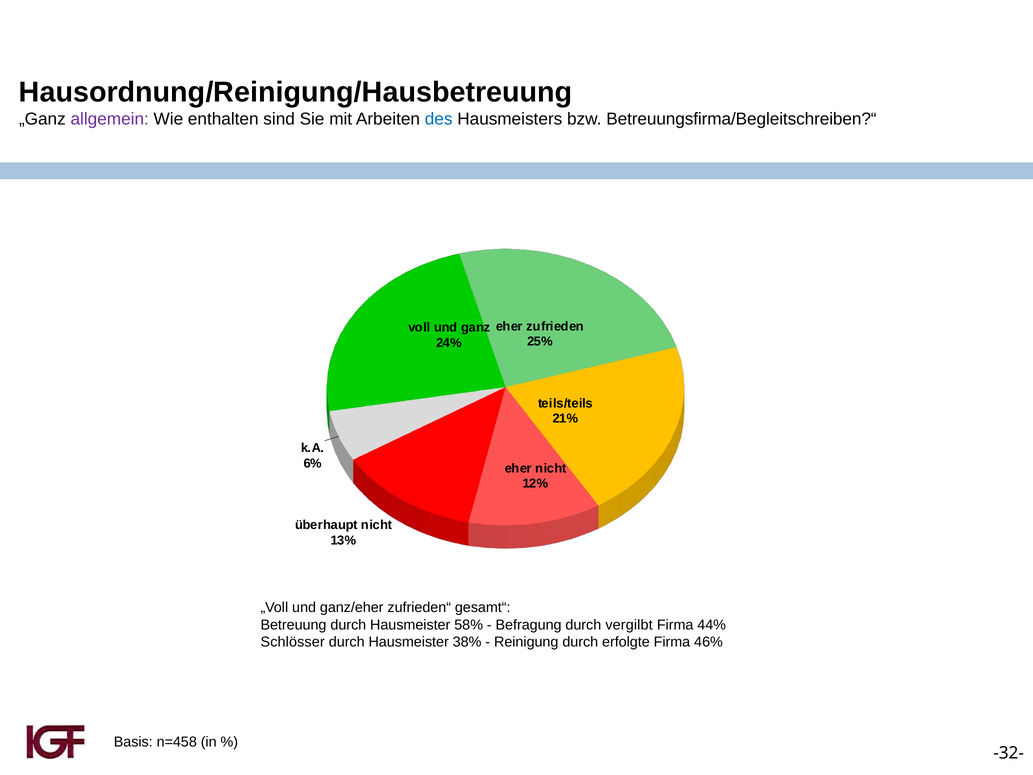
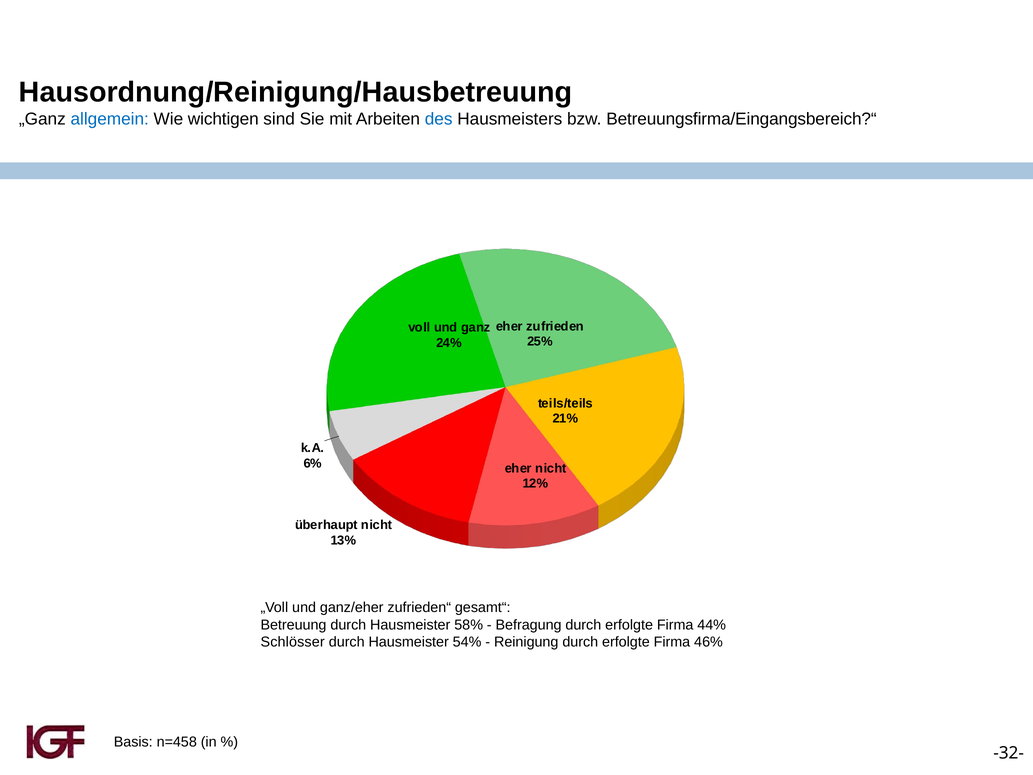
allgemein colour: purple -> blue (110, 119)
enthalten: enthalten -> wichtigen (223, 119)
Betreuungsfirma/Begleitschreiben?“: Betreuungsfirma/Begleitschreiben?“ -> Betreuungsfirma/Eingangsbereich?“ (741, 119)
vergilbt: vergilbt -> erfolgte (629, 625)
38%: 38% -> 54% (467, 642)
